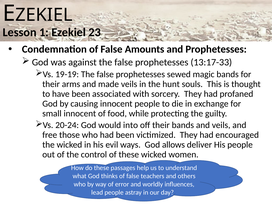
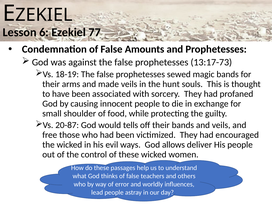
1: 1 -> 6 (44, 32)
23: 23 -> 77 (95, 32)
13:17-33: 13:17-33 -> 13:17-73 (211, 62)
19-19: 19-19 -> 18-19 (67, 74)
small innocent: innocent -> shoulder (80, 113)
20-24: 20-24 -> 20-87 (67, 125)
into: into -> tells (131, 125)
